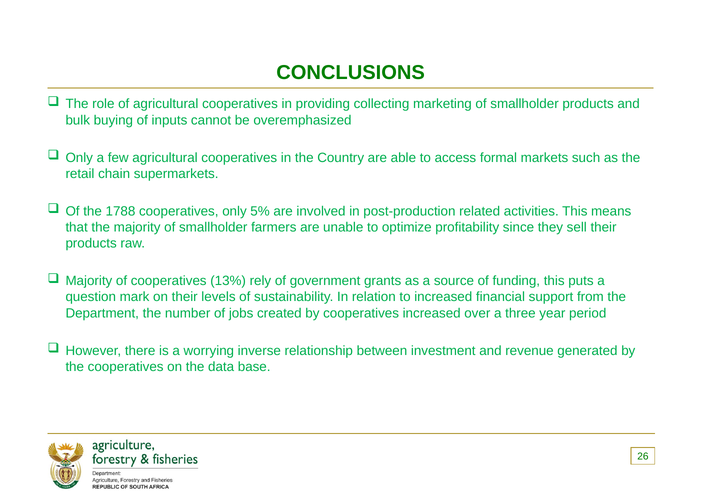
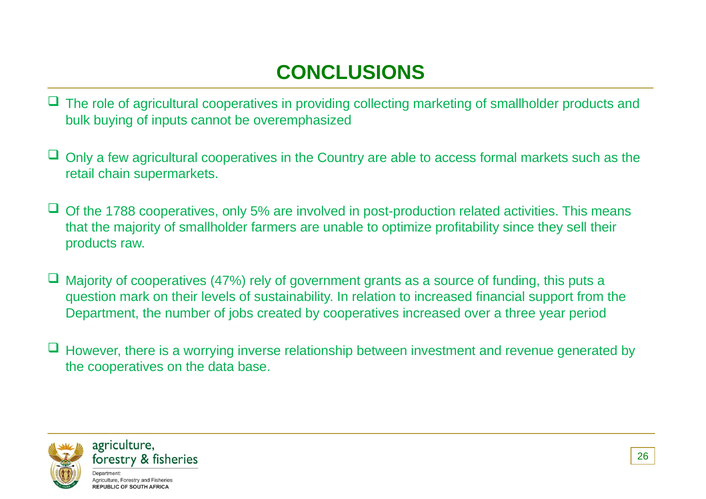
13%: 13% -> 47% (228, 281)
